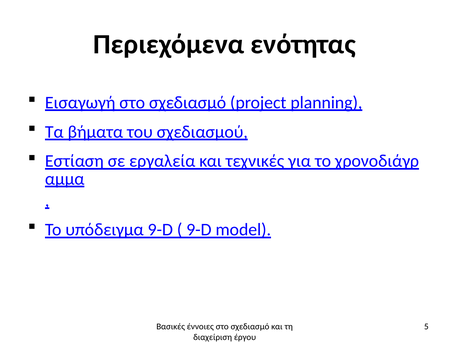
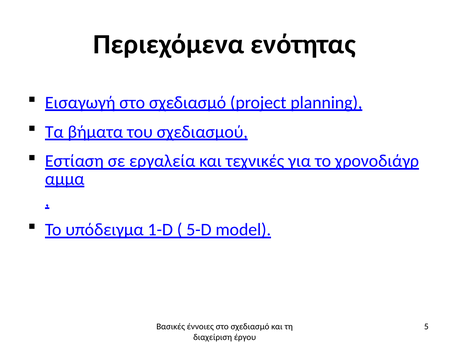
υπόδειγμα 9-D: 9-D -> 1-D (160, 230)
9-D: 9-D -> 5-D (199, 230)
